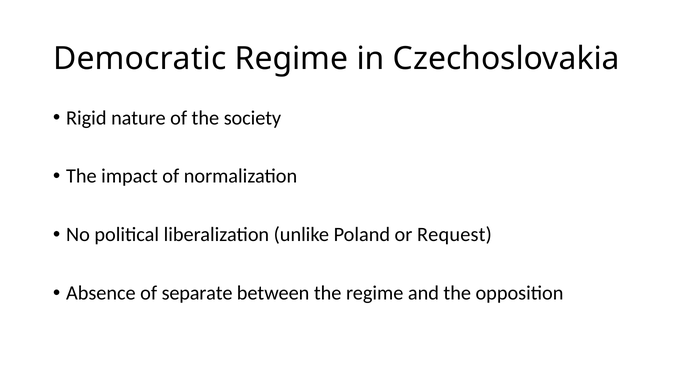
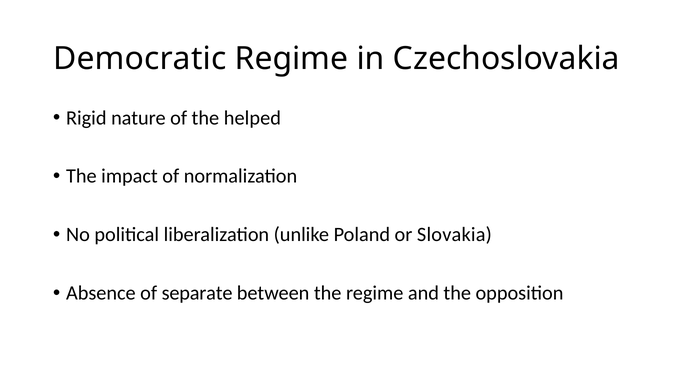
society: society -> helped (252, 118)
Request: Request -> Slovakia (454, 234)
